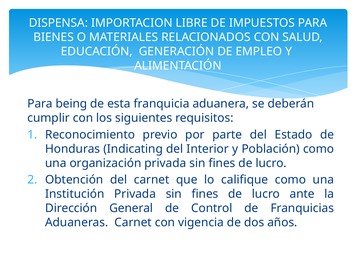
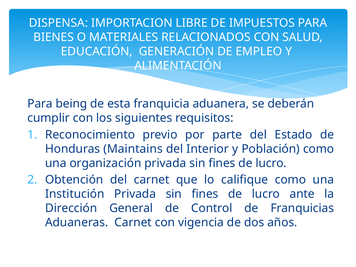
Indicating: Indicating -> Maintains (133, 149)
